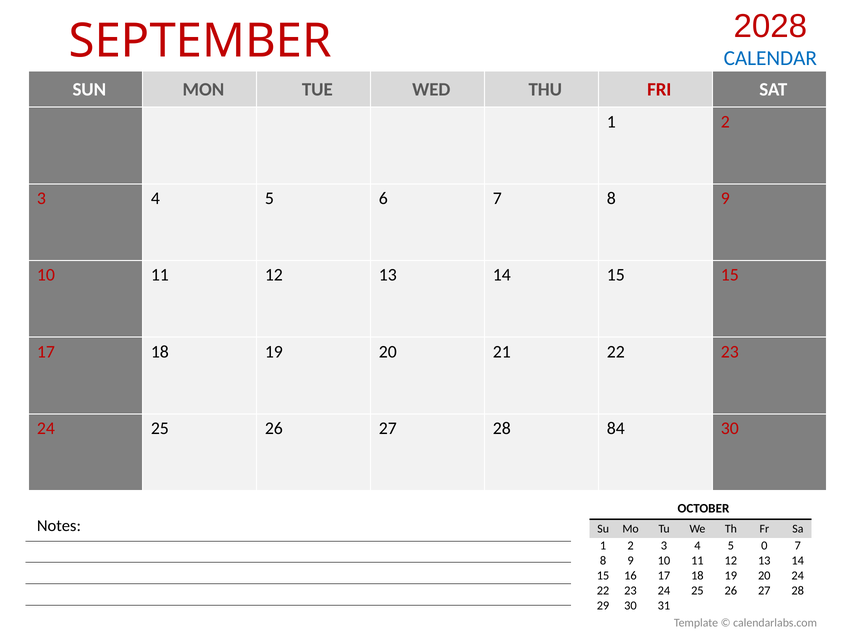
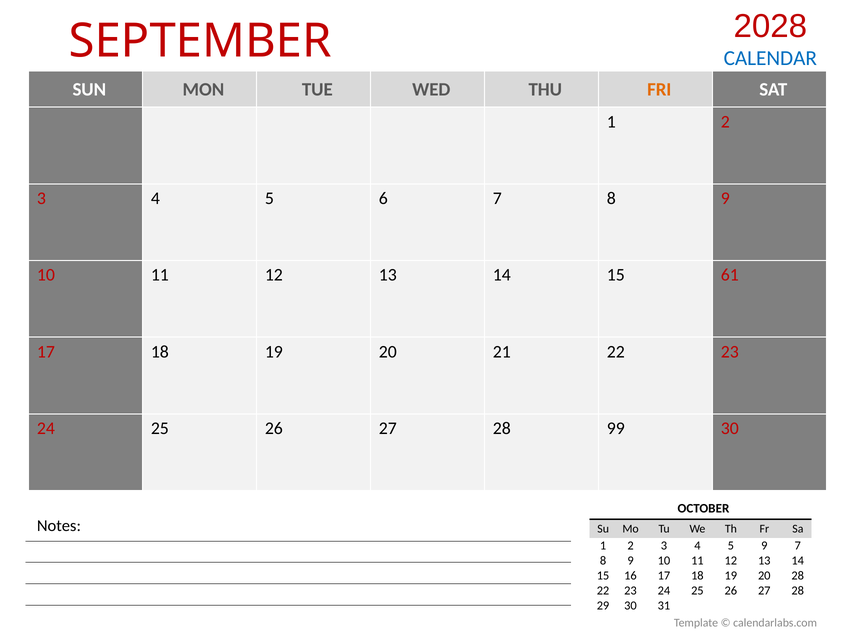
FRI colour: red -> orange (659, 89)
15 15: 15 -> 61 (730, 275)
84: 84 -> 99 (616, 428)
5 0: 0 -> 9 (764, 546)
20 24: 24 -> 28 (798, 576)
